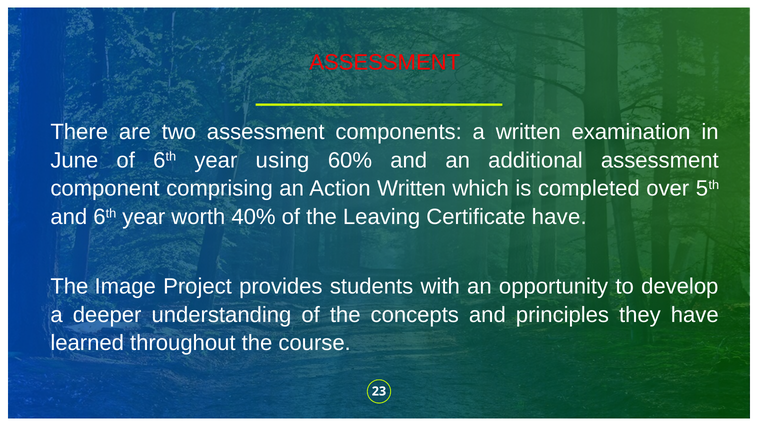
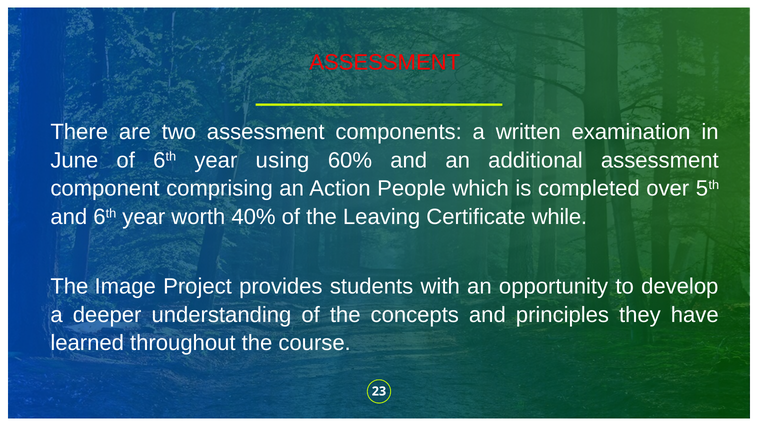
Action Written: Written -> People (412, 189)
Certificate have: have -> while (559, 217)
